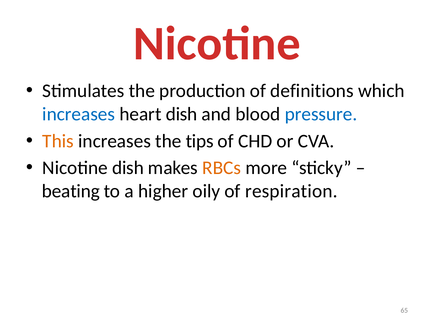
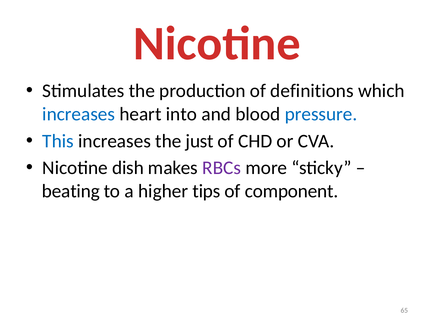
heart dish: dish -> into (181, 114)
This colour: orange -> blue (58, 141)
tips: tips -> just (200, 141)
RBCs colour: orange -> purple (222, 168)
oily: oily -> tips (206, 191)
respiration: respiration -> component (292, 191)
